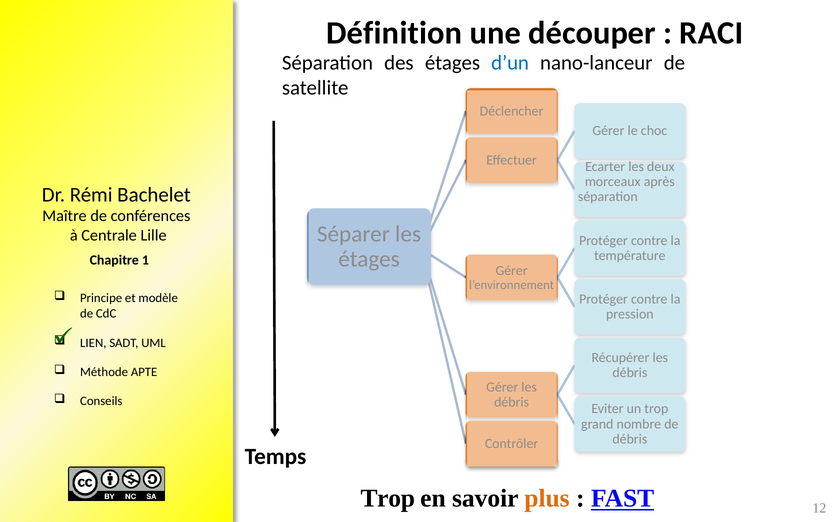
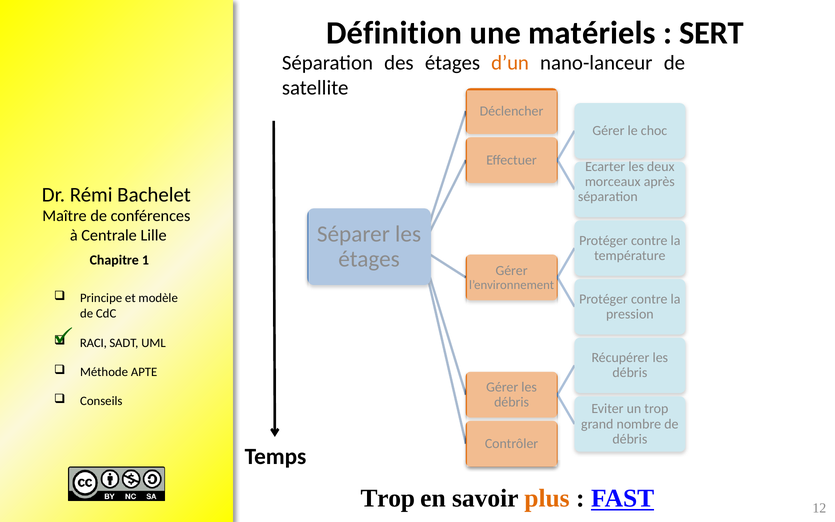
découper: découper -> matériels (592, 33)
RACI: RACI -> SERT (711, 33)
d’un colour: blue -> orange (510, 63)
LIEN: LIEN -> RACI (93, 343)
